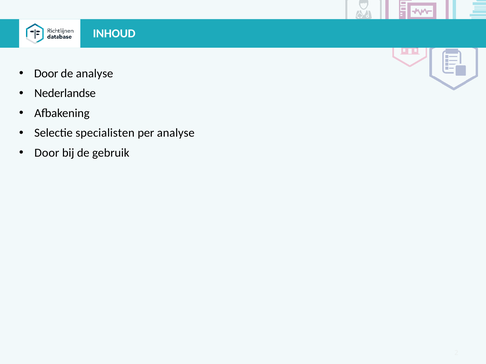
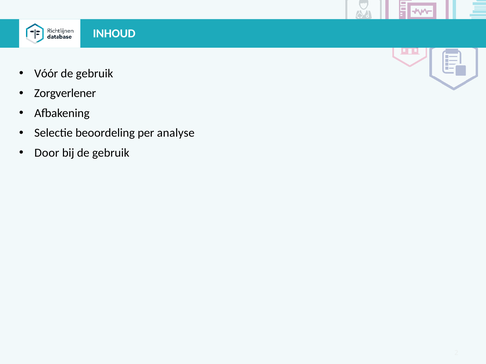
Door: Door -> Vóór (46, 73)
analyse: analyse -> gebruik (95, 73)
Nederlandse: Nederlandse -> Zorgverlener (65, 93)
specialisten: specialisten -> beoordeling (105, 133)
